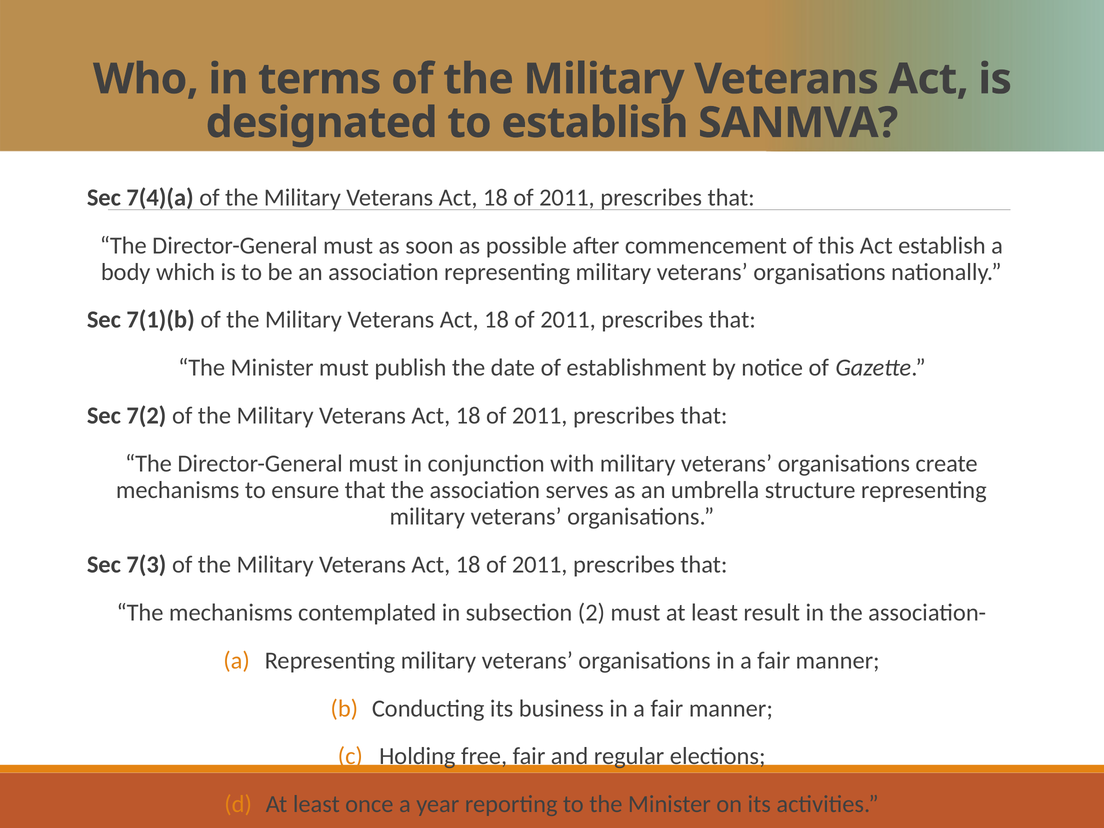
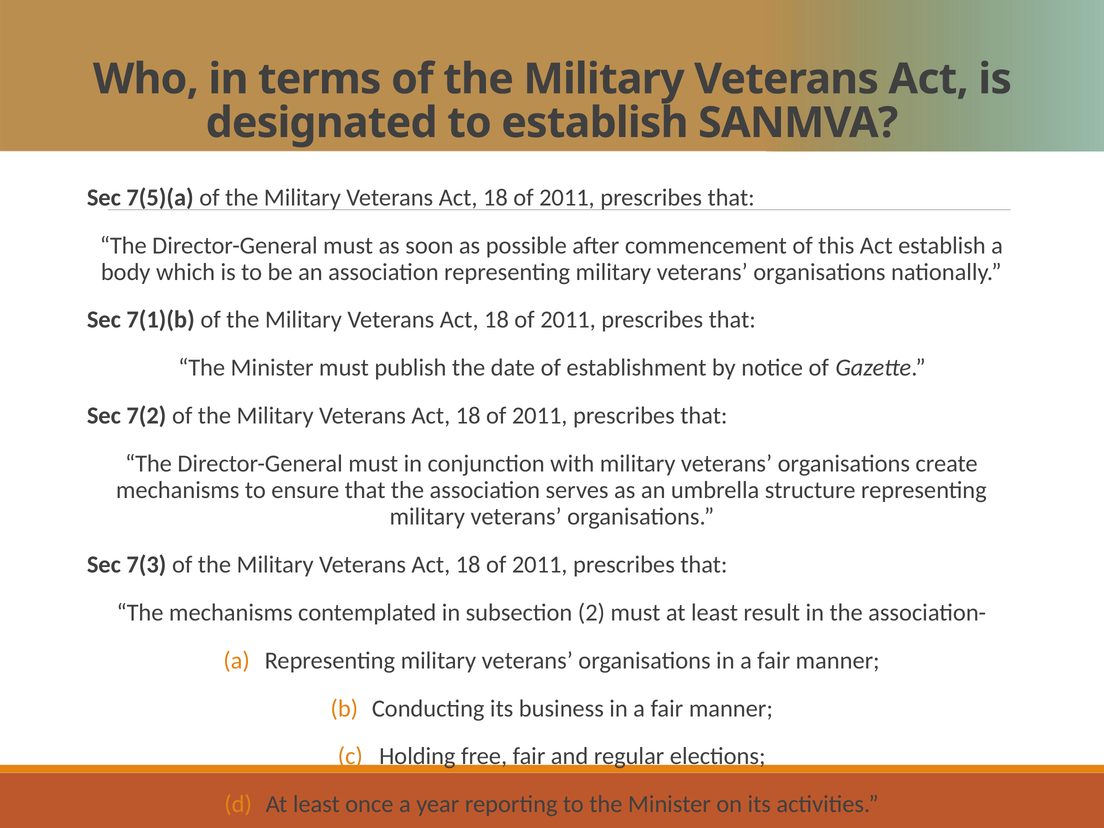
7(4)(a: 7(4)(a -> 7(5)(a (160, 198)
